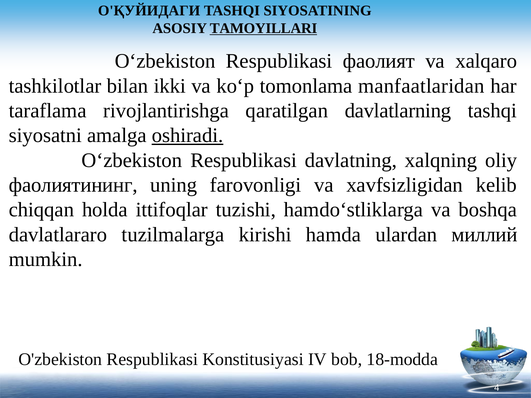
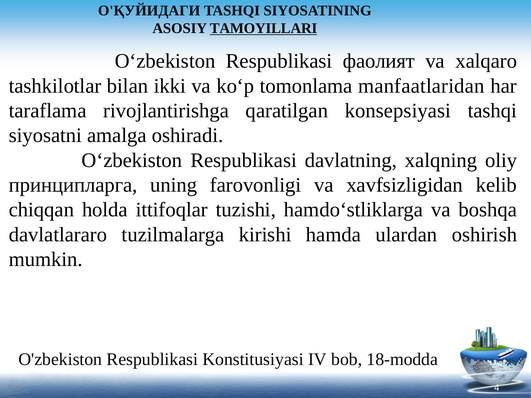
davlatlarning: davlatlarning -> konsepsiyasi (398, 111)
oshiradi underline: present -> none (187, 136)
фаолиятининг: фаолиятининг -> принципларга (73, 185)
миллий: миллий -> oshirish (484, 235)
